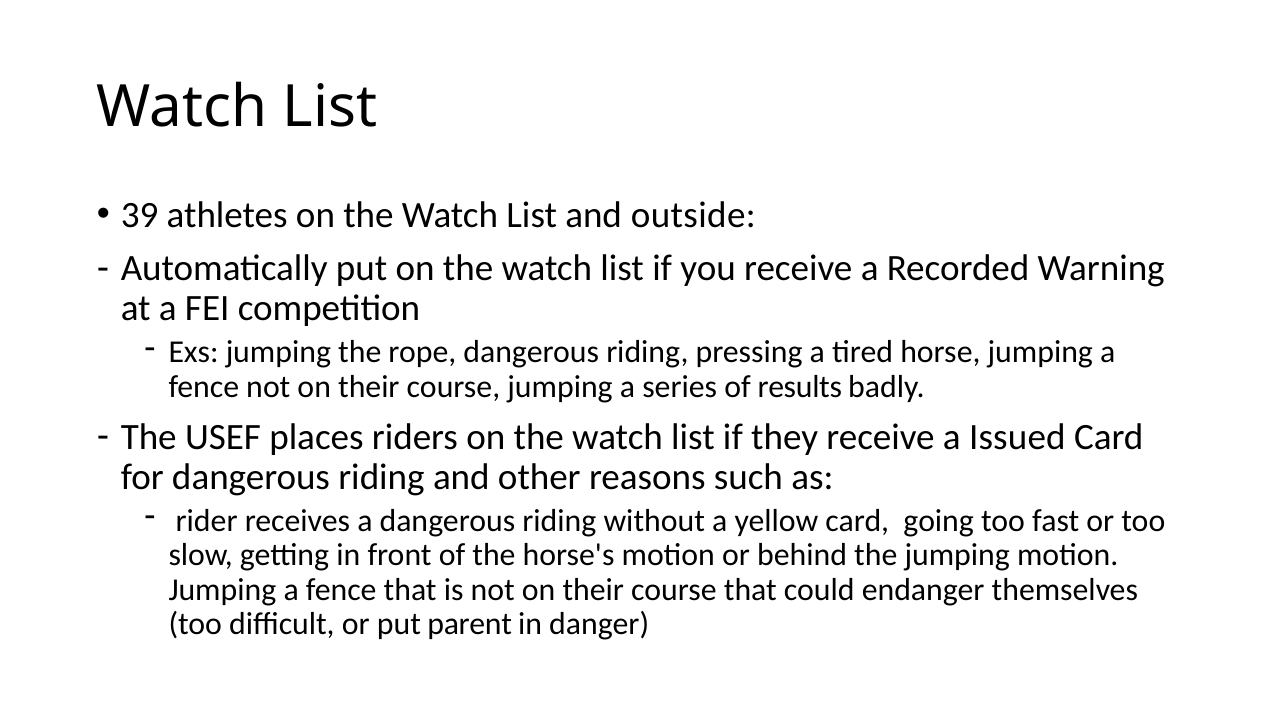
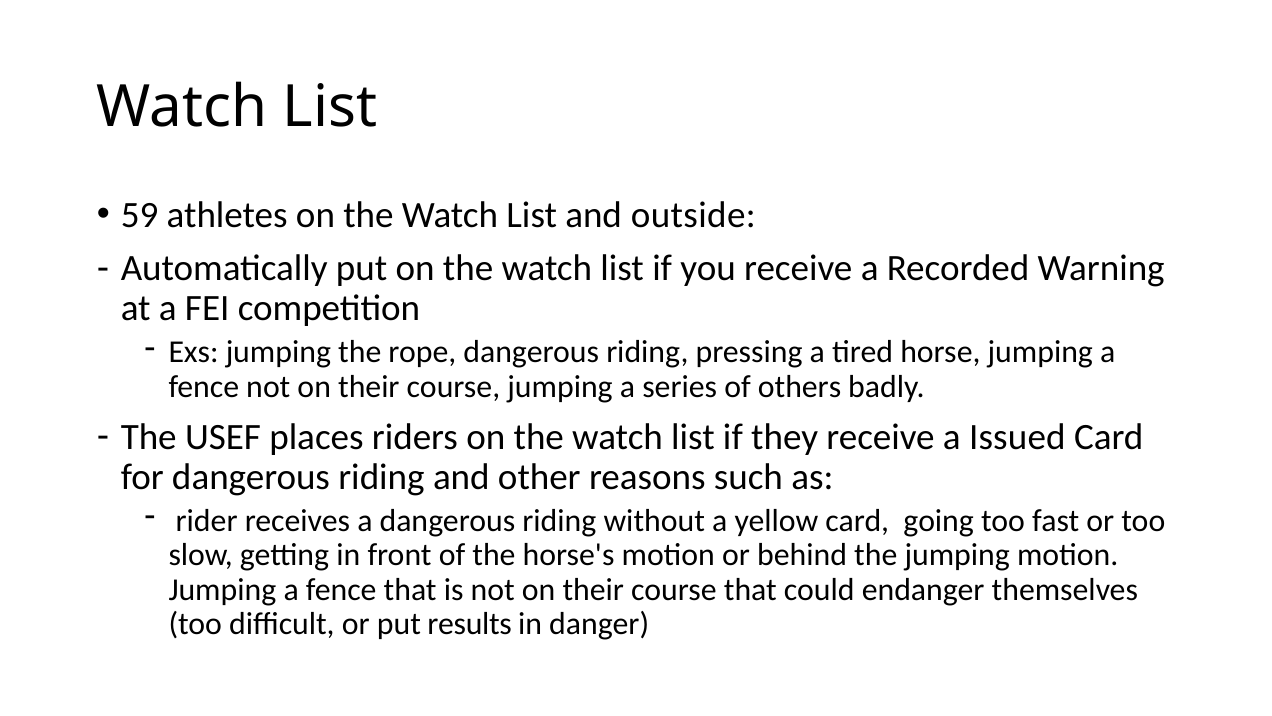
39: 39 -> 59 (140, 215)
results: results -> others (800, 386)
parent: parent -> results (470, 624)
